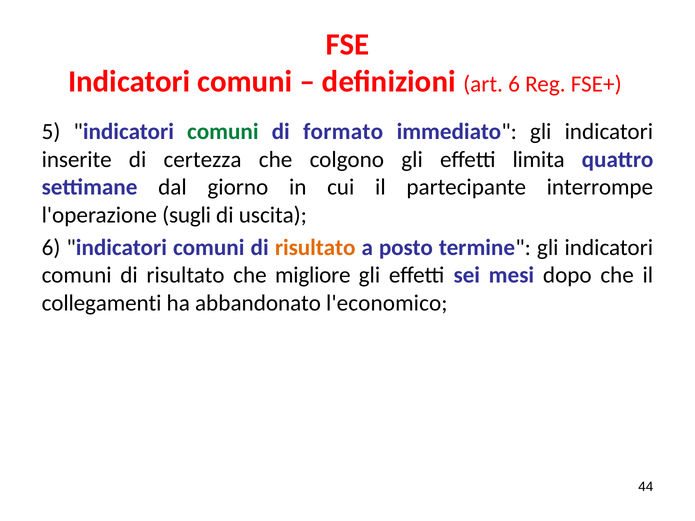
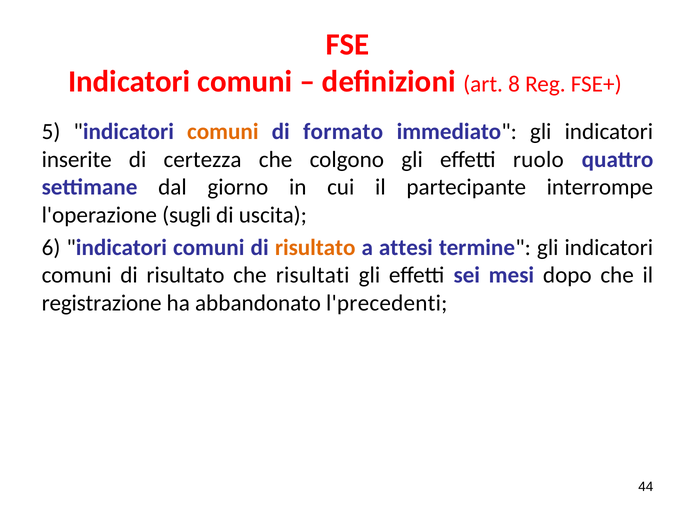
art 6: 6 -> 8 (514, 84)
comuni colour: green -> orange (223, 132)
limita: limita -> ruolo (538, 160)
posto: posto -> attesi (406, 248)
migliore: migliore -> risultati (313, 275)
collegamenti: collegamenti -> registrazione (102, 303)
l'economico: l'economico -> l'precedenti (387, 303)
